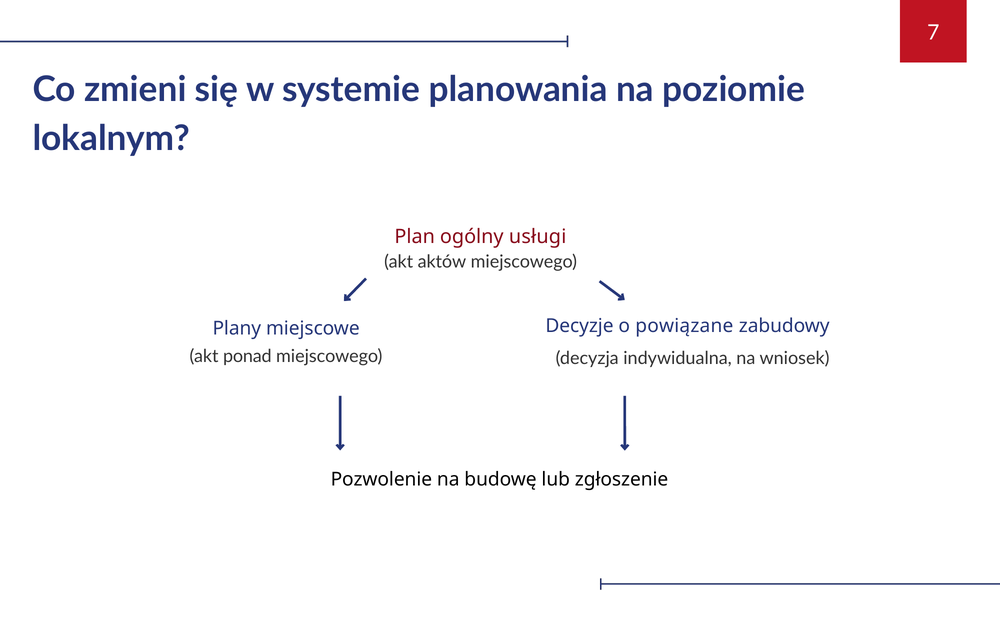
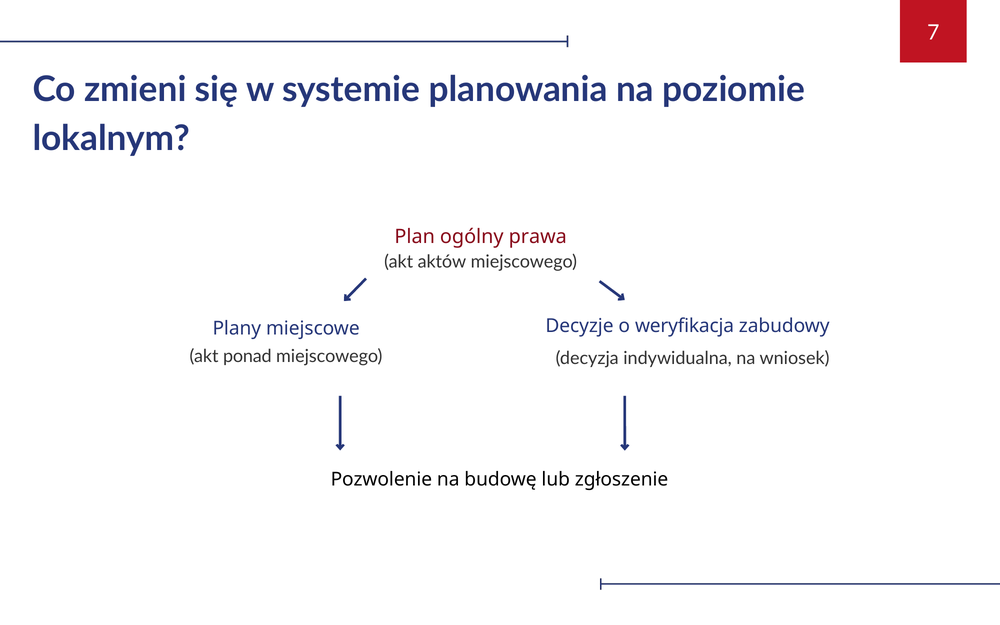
usługi: usługi -> prawa (538, 237)
powiązane: powiązane -> weryfikacja (685, 326)
